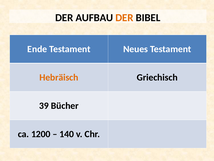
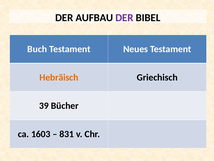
DER colour: orange -> purple (124, 18)
Ende: Ende -> Buch (37, 49)
1200: 1200 -> 1603 (41, 134)
140: 140 -> 831 (67, 134)
